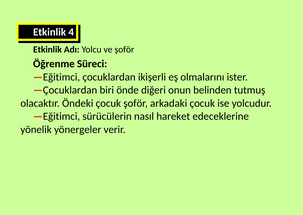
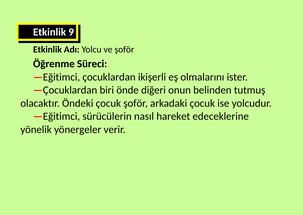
4: 4 -> 9 (71, 32)
